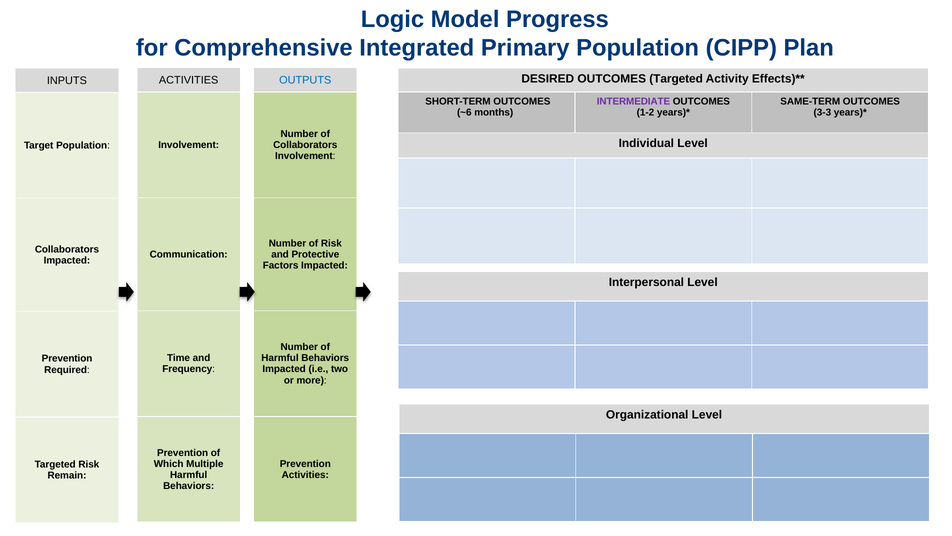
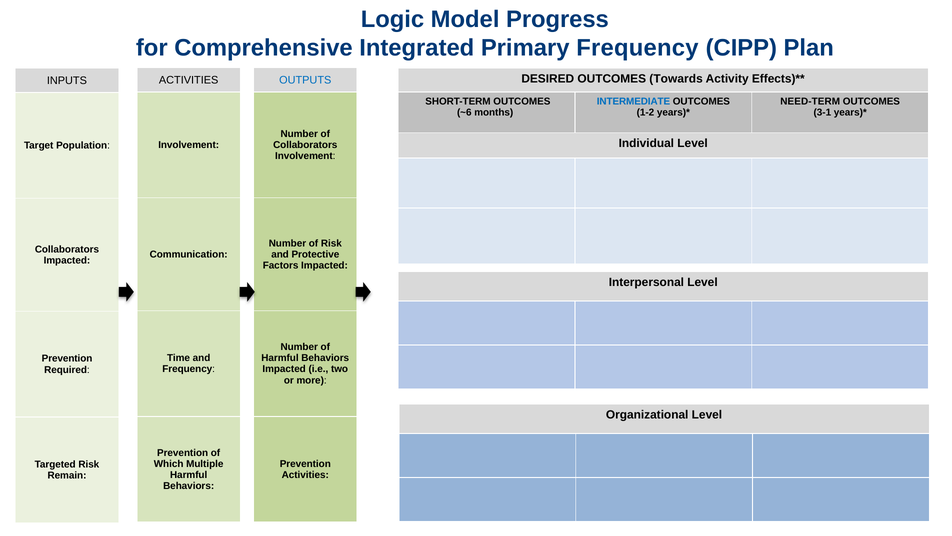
Primary Population: Population -> Frequency (637, 48)
OUTCOMES Targeted: Targeted -> Towards (676, 79)
INTERMEDIATE colour: purple -> blue (633, 101)
SAME-TERM: SAME-TERM -> NEED-TERM (810, 101)
3-3: 3-3 -> 3-1 (822, 112)
